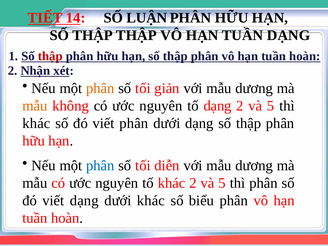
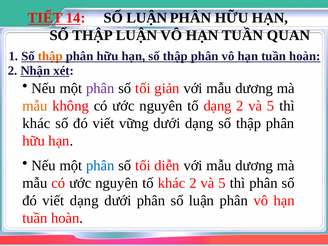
THẬP THẬP: THẬP -> LUẬN (136, 35)
TUẦN DẠNG: DẠNG -> QUAN (289, 35)
thập colour: red -> orange (50, 56)
phân colour: orange -> purple (100, 88)
viết phân: phân -> vững (134, 123)
dưới khác: khác -> phân (151, 201)
biểu: biểu -> luận (201, 201)
